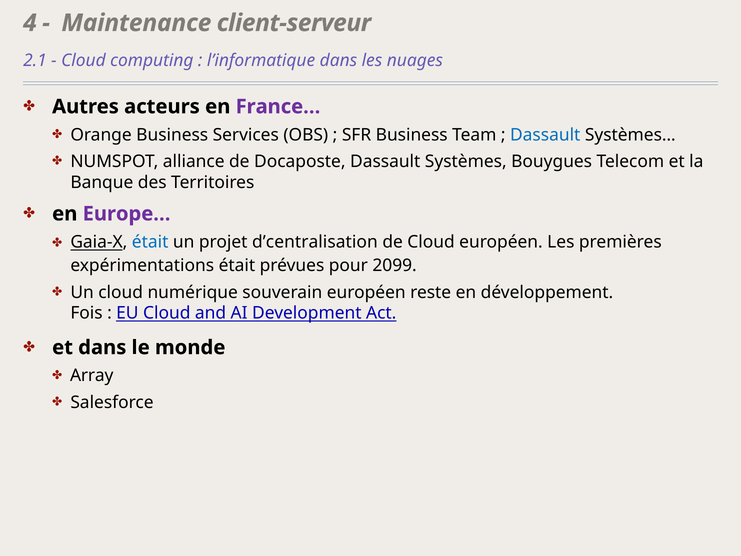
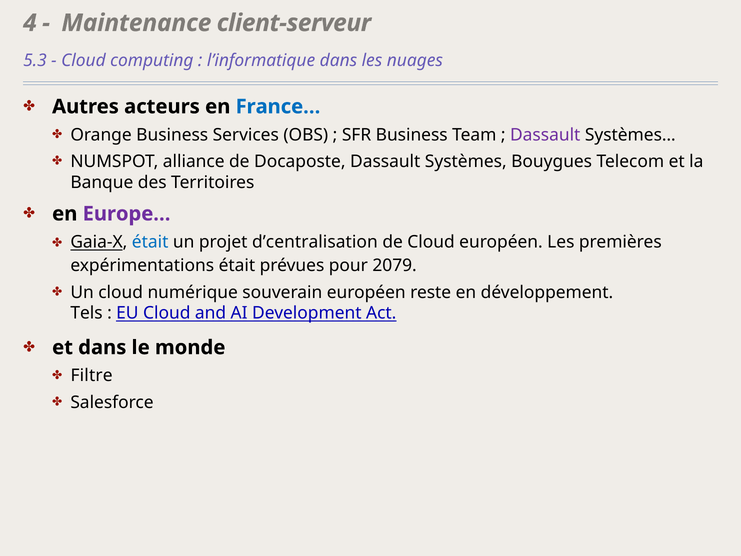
2.1: 2.1 -> 5.3 (35, 61)
France… colour: purple -> blue (278, 107)
Dassault colour: blue -> purple (545, 135)
2099: 2099 -> 2079 (395, 266)
Fois: Fois -> Tels (86, 313)
Array: Array -> Filtre (92, 376)
